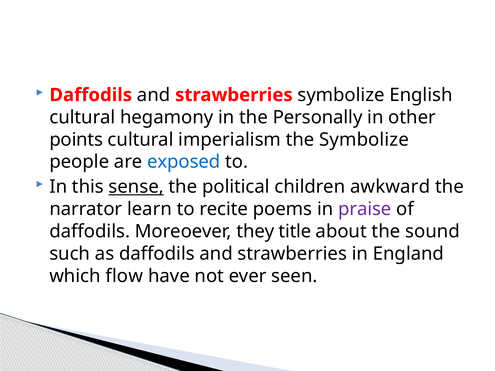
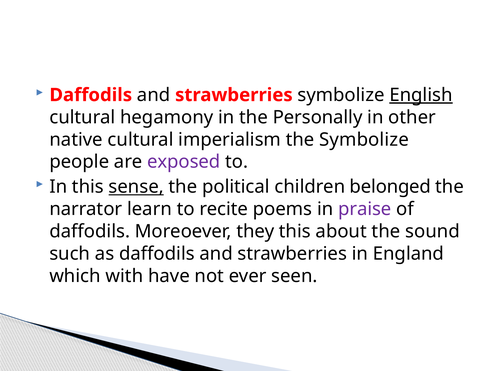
English underline: none -> present (421, 95)
points: points -> native (76, 140)
exposed colour: blue -> purple (184, 162)
awkward: awkward -> belonged (390, 187)
they title: title -> this (295, 232)
flow: flow -> with (124, 276)
